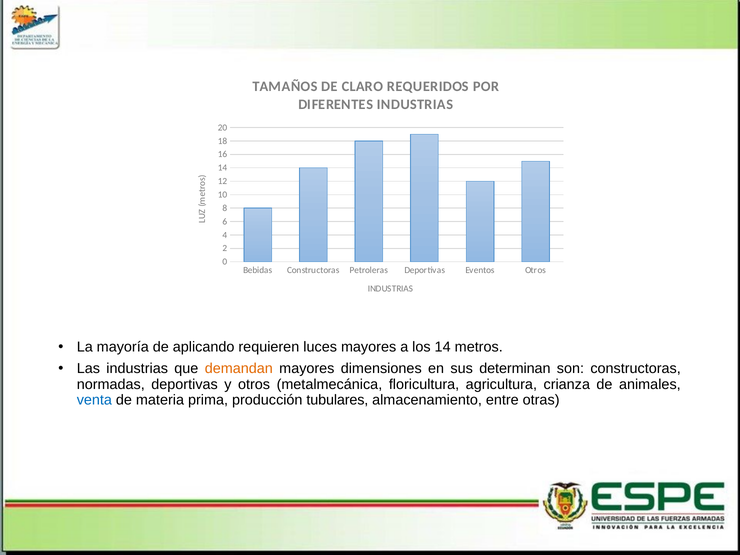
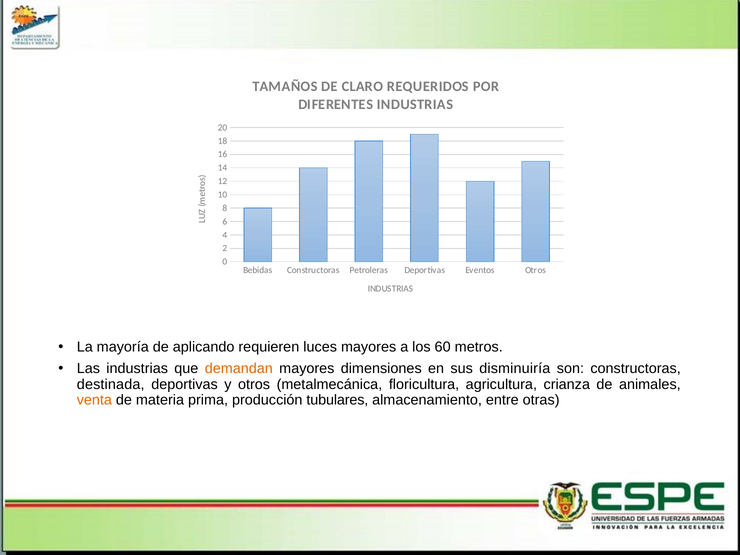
los 14: 14 -> 60 (443, 347)
determinan: determinan -> disminuiría (515, 369)
normadas: normadas -> destinada (111, 384)
venta colour: blue -> orange (94, 400)
